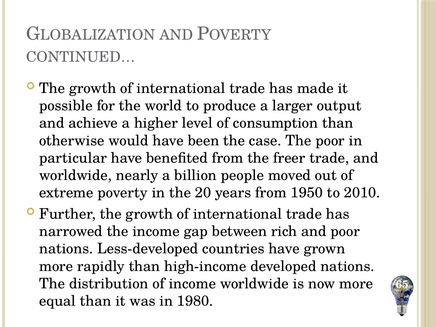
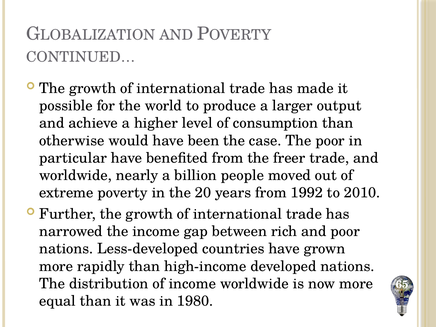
1950: 1950 -> 1992 (307, 193)
